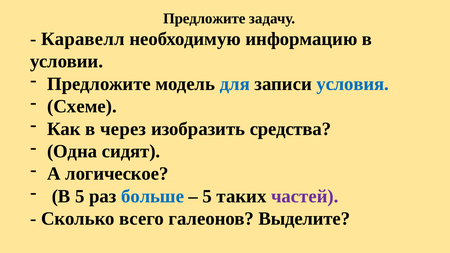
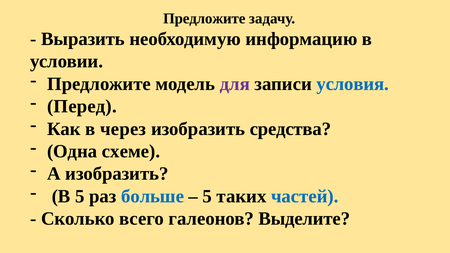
Каравелл: Каравелл -> Выразить (83, 39)
для colour: blue -> purple (235, 84)
Схеме: Схеме -> Перед (82, 106)
сидят: сидят -> схеме (131, 151)
А логическое: логическое -> изобразить (117, 174)
частей colour: purple -> blue (305, 196)
